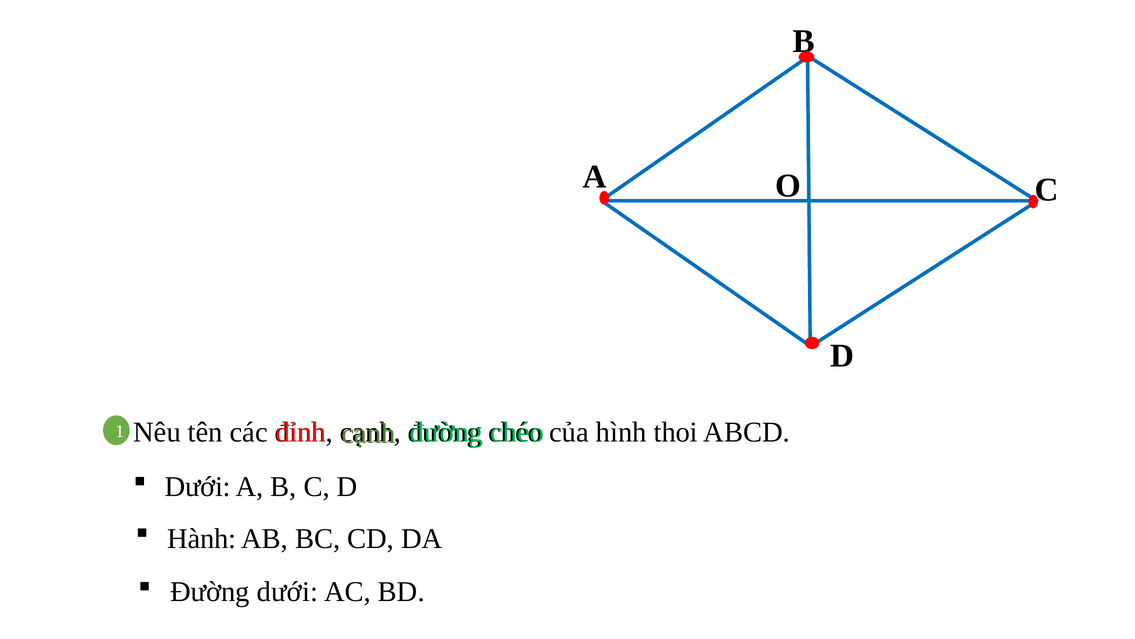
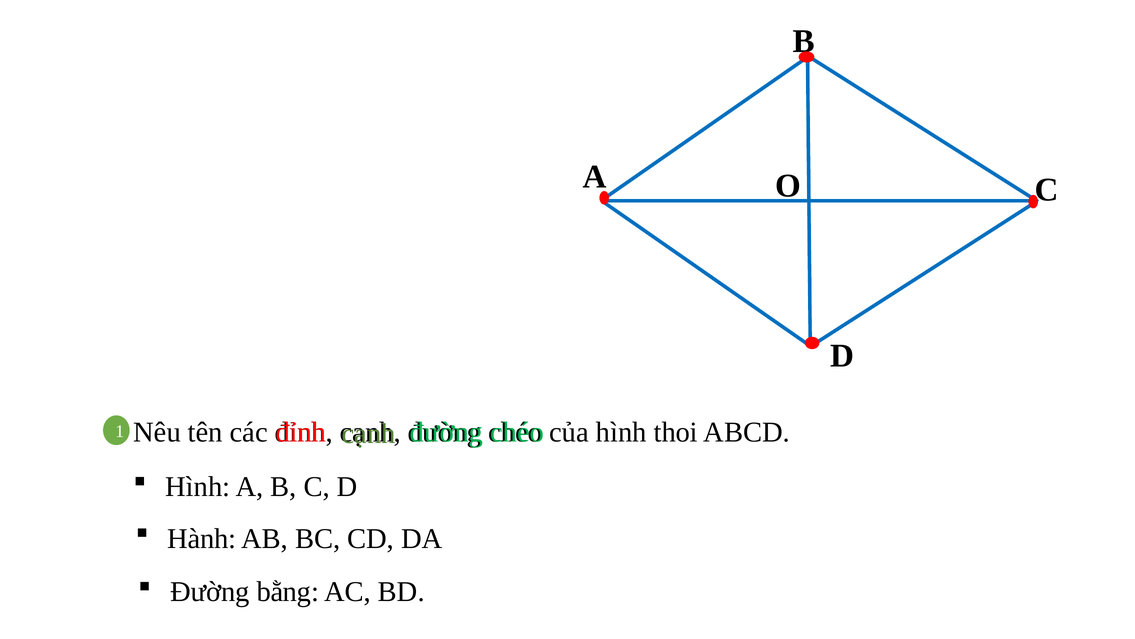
Dưới: Dưới -> Hình (198, 486)
Đường dưới: dưới -> bằng (288, 591)
